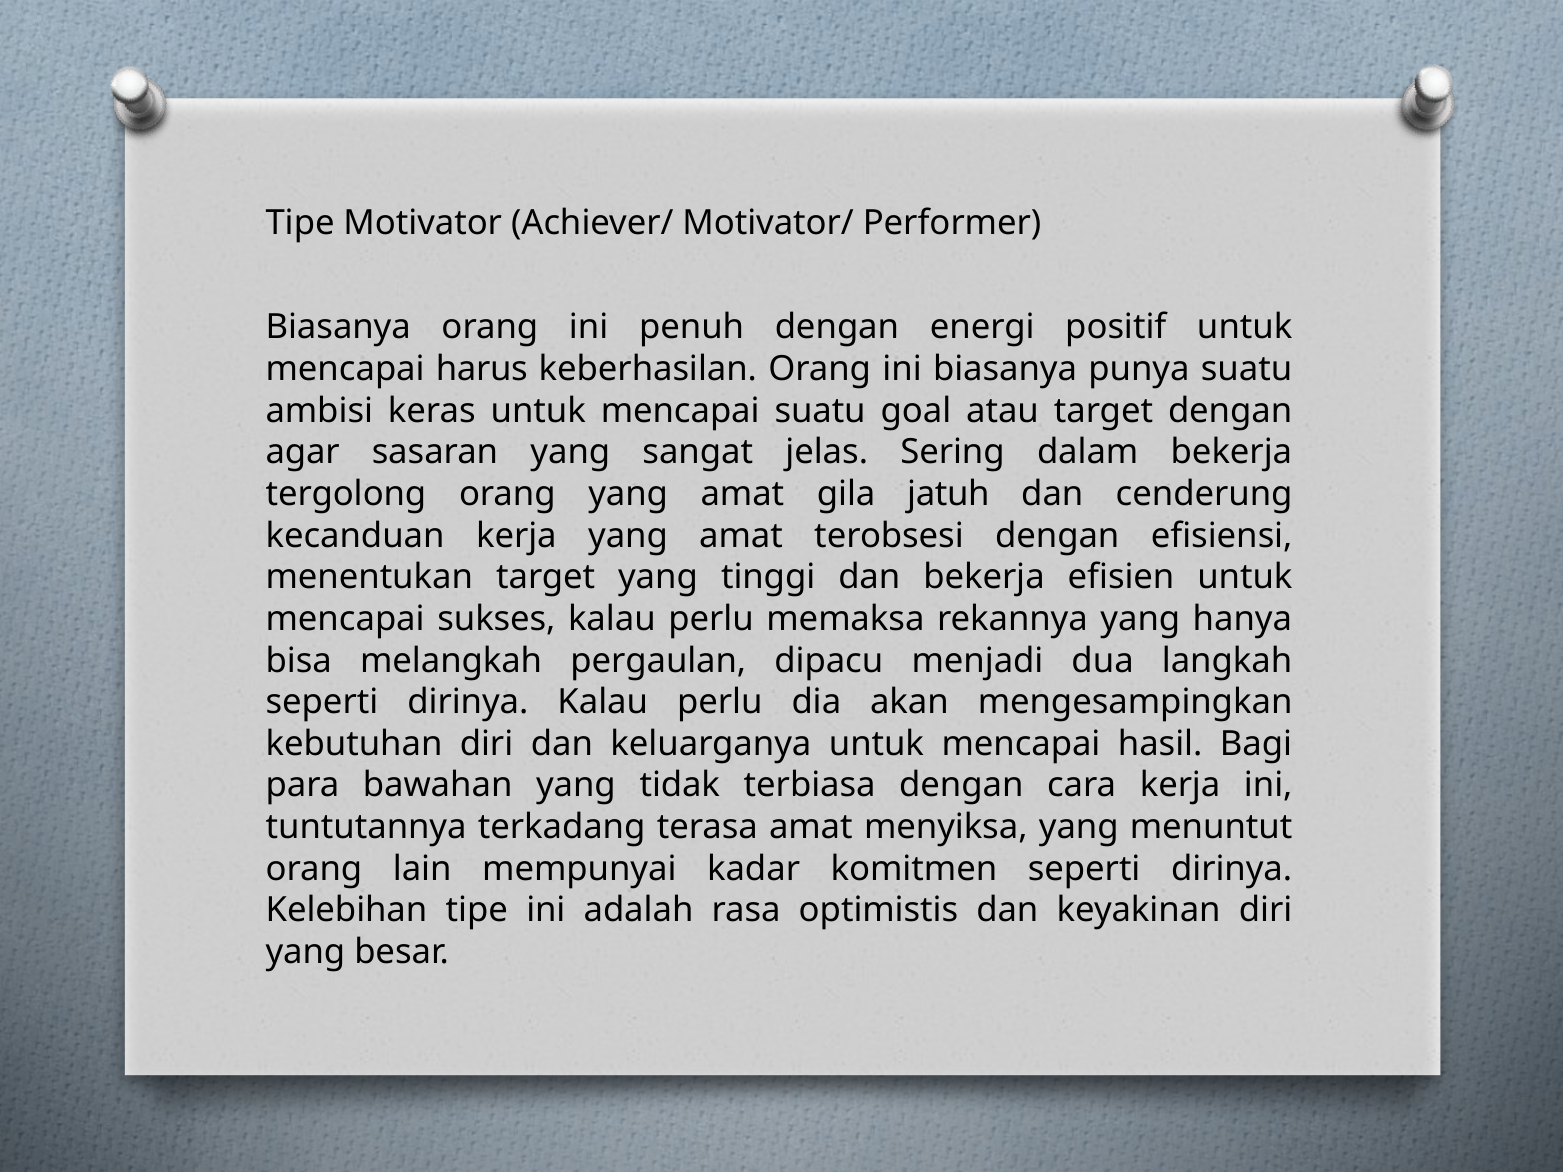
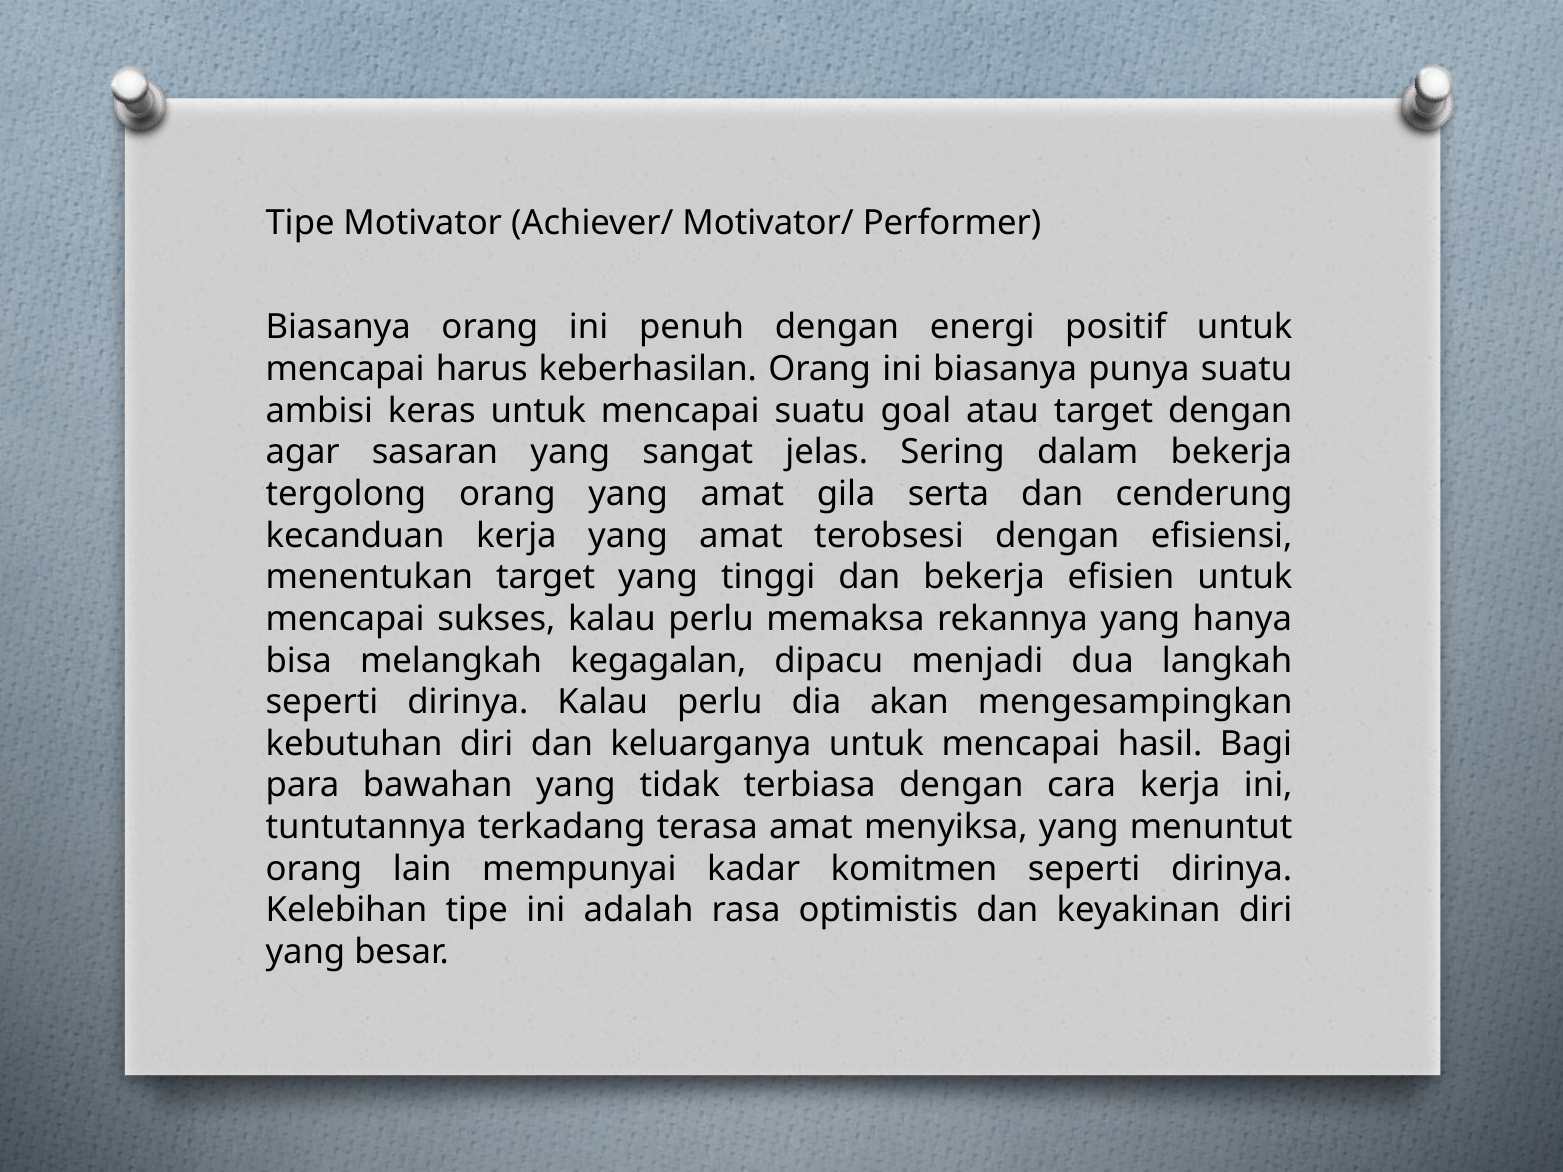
jatuh: jatuh -> serta (948, 494)
pergaulan: pergaulan -> kegagalan (658, 661)
